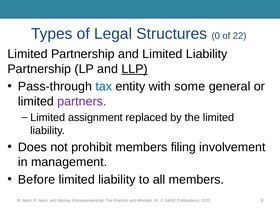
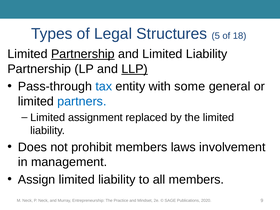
0: 0 -> 5 (216, 36)
22: 22 -> 18 (240, 36)
Partnership underline: none -> present (83, 54)
partners colour: purple -> blue (82, 101)
filing: filing -> laws (183, 147)
Before: Before -> Assign (37, 180)
